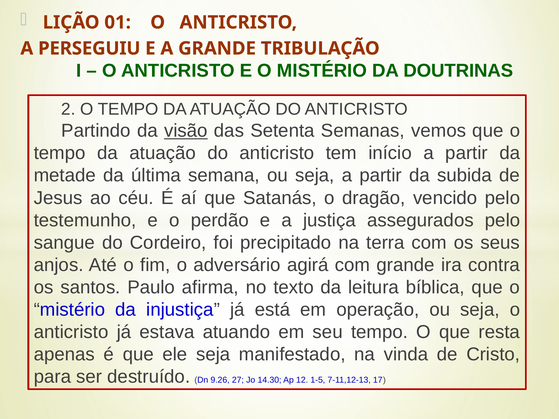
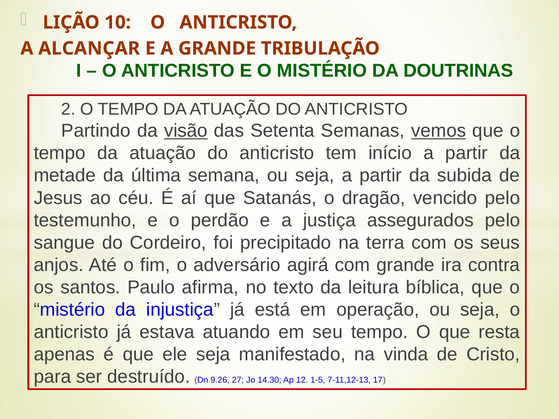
01: 01 -> 10 (118, 22)
PERSEGUIU: PERSEGUIU -> ALCANÇAR (89, 48)
vemos underline: none -> present (439, 131)
